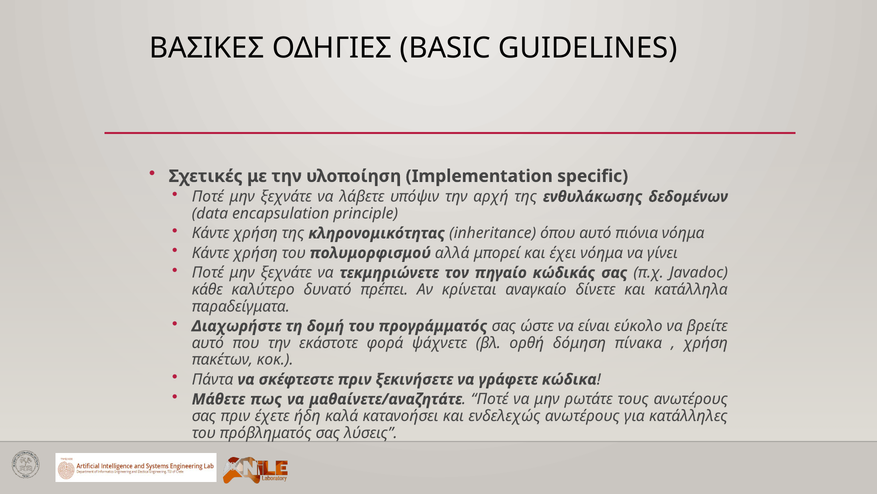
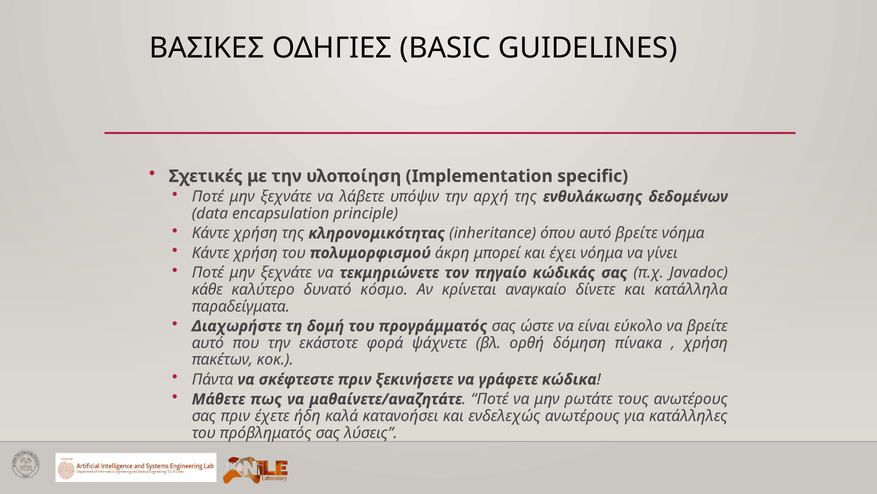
αυτό πιόνια: πιόνια -> βρείτε (637, 233)
αλλά: αλλά -> άκρη (452, 253)
πρέπει: πρέπει -> κόσμο (384, 289)
